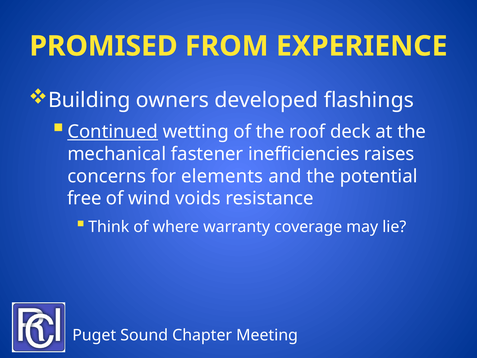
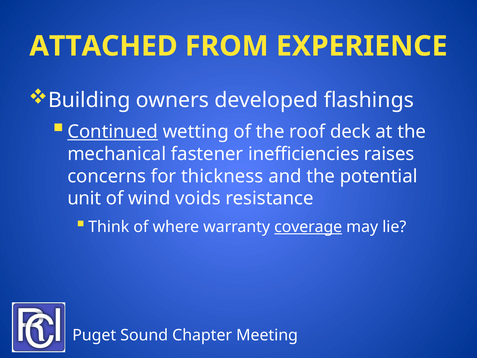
PROMISED: PROMISED -> ATTACHED (104, 46)
elements: elements -> thickness (222, 176)
free: free -> unit (84, 198)
coverage underline: none -> present (308, 227)
